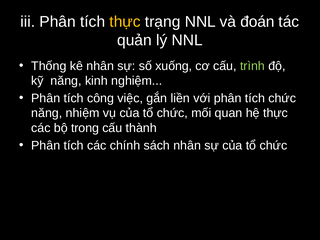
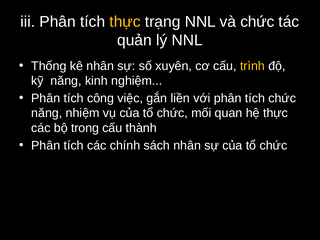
và đoán: đoán -> chức (257, 22)
xuống: xuống -> xuyên (174, 66)
trình colour: light green -> yellow (252, 66)
